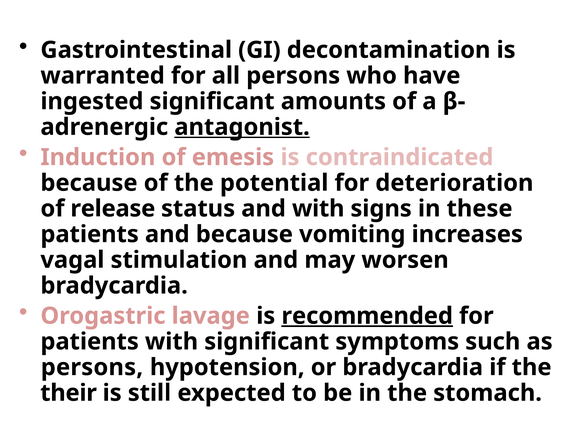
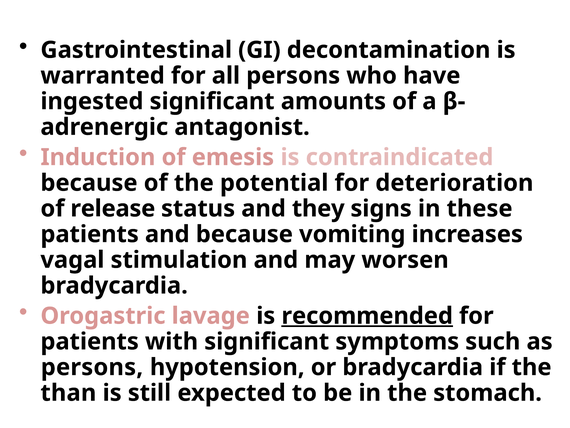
antagonist underline: present -> none (242, 127)
and with: with -> they (318, 208)
their: their -> than (68, 392)
